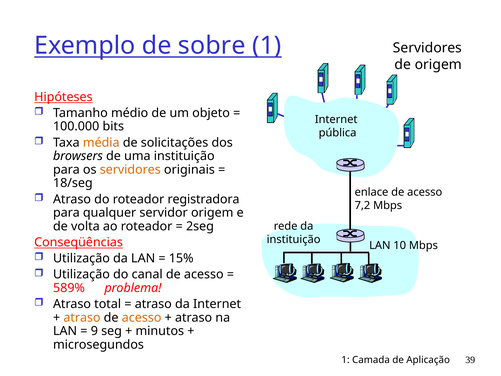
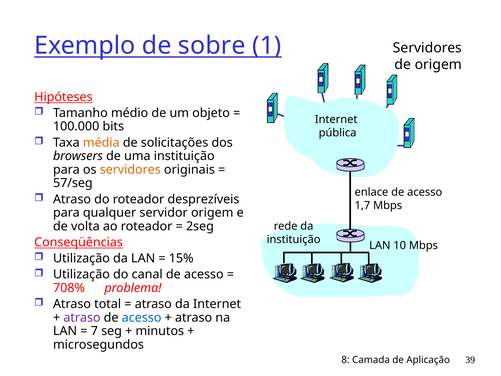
18/seg: 18/seg -> 57/seg (73, 183)
registradora: registradora -> desprezíveis (203, 199)
7,2: 7,2 -> 1,7 (362, 205)
589%: 589% -> 708% (69, 288)
atraso colour: orange -> purple (82, 317)
acesso colour: orange -> blue (142, 317)
9: 9 -> 7 (94, 331)
1: 1 -> 8 (345, 360)
